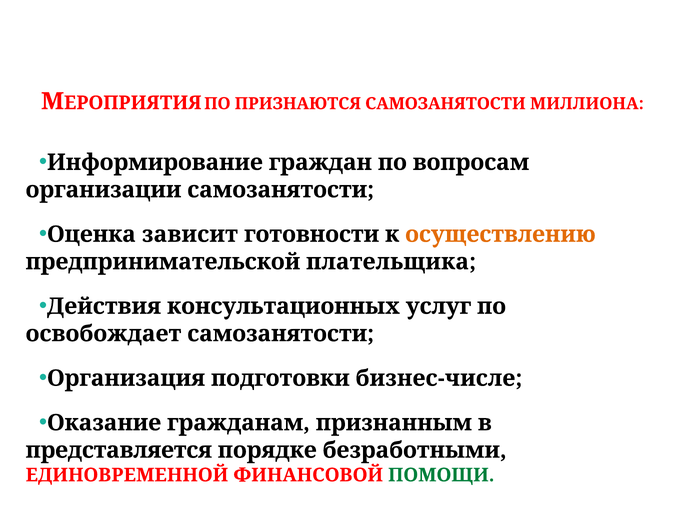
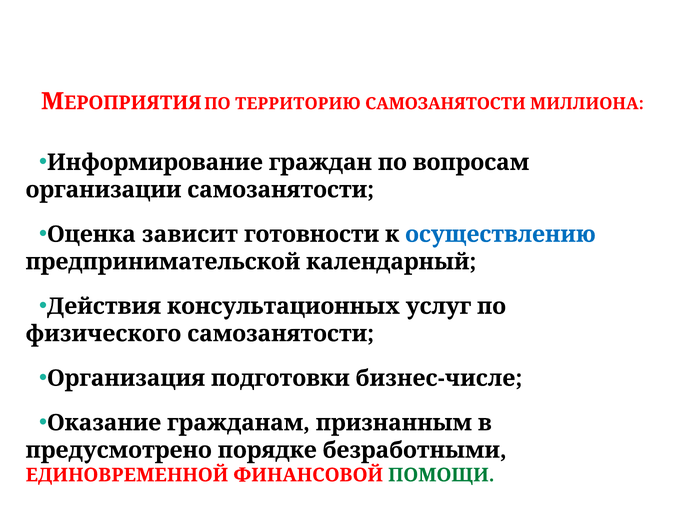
ПРИЗНАЮТСЯ: ПРИЗНАЮТСЯ -> ТЕРРИТОРИЮ (298, 104)
осуществлению colour: orange -> blue (500, 234)
плательщика: плательщика -> календарный (391, 262)
освобождает: освобождает -> физического (103, 334)
представляется: представляется -> предусмотрено (119, 450)
